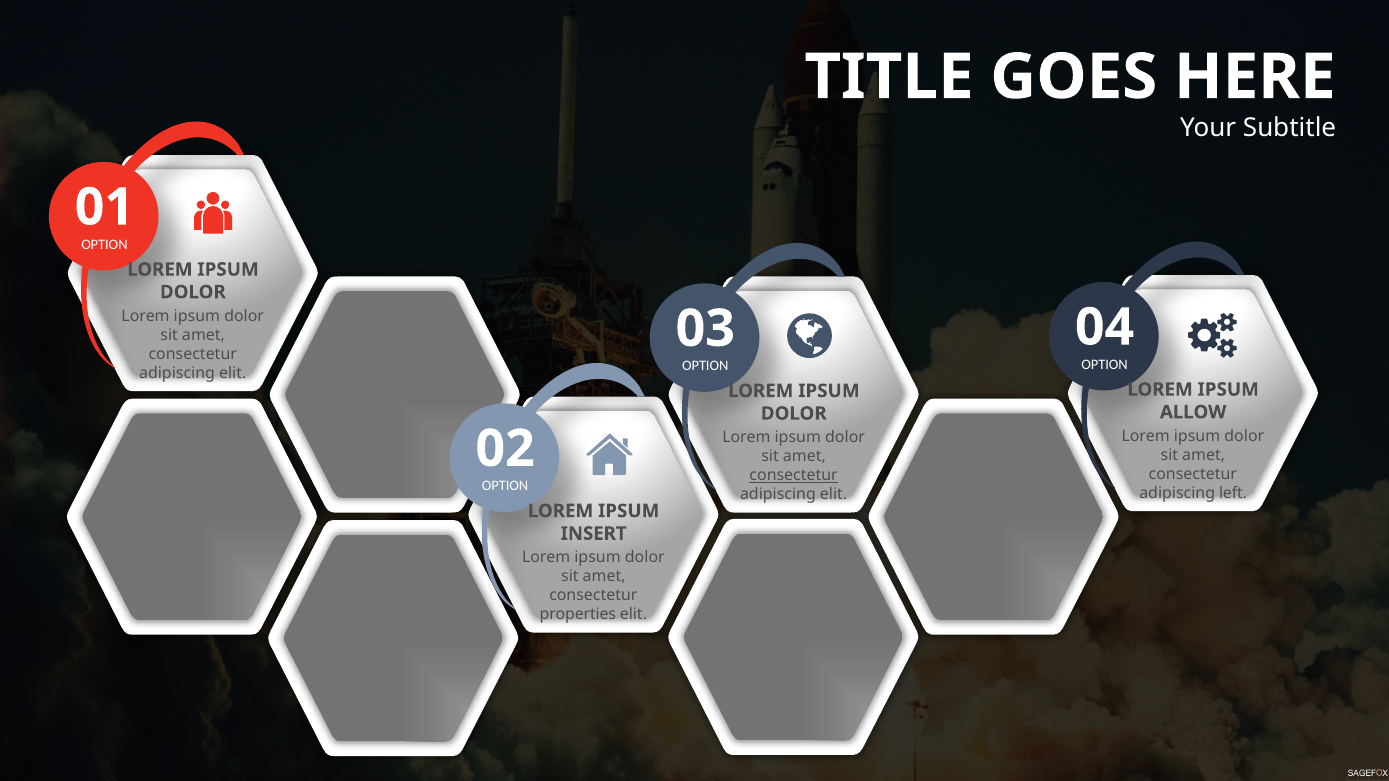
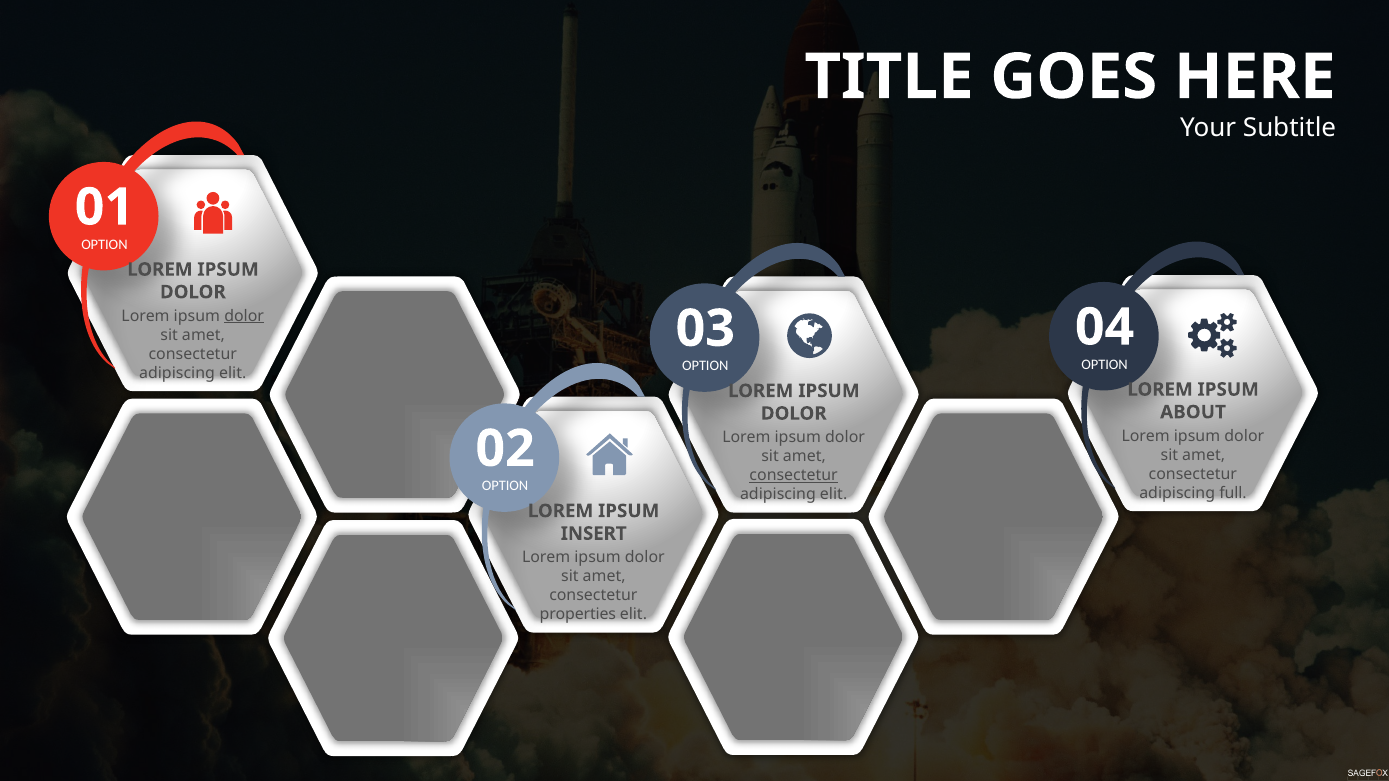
dolor underline: none -> present (244, 316)
ALLOW: ALLOW -> ABOUT (1193, 412)
left: left -> full (1233, 493)
